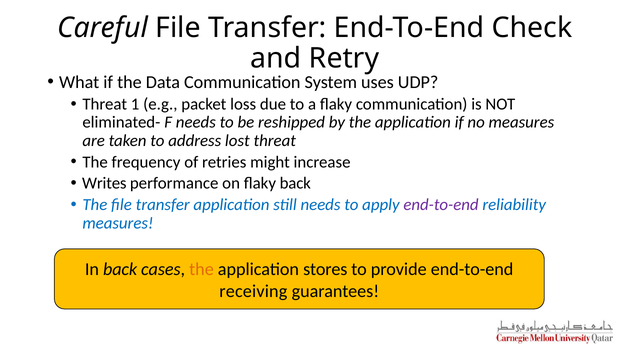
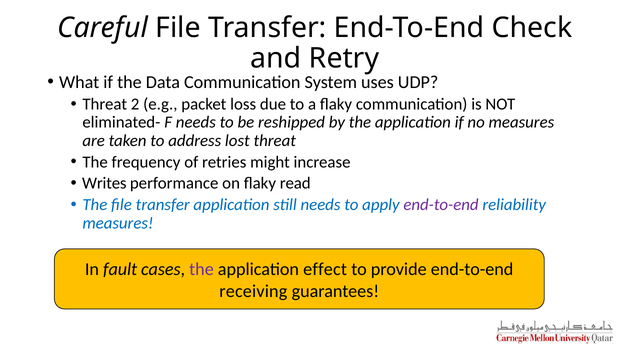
1: 1 -> 2 (135, 104)
flaky back: back -> read (295, 183)
In back: back -> fault (120, 269)
the colour: orange -> purple (201, 269)
stores: stores -> effect (325, 269)
